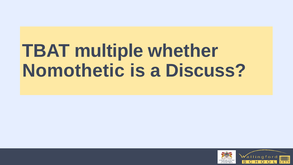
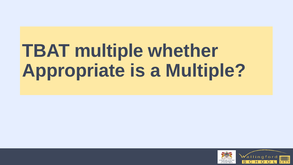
Nomothetic: Nomothetic -> Appropriate (74, 70)
a Discuss: Discuss -> Multiple (206, 70)
